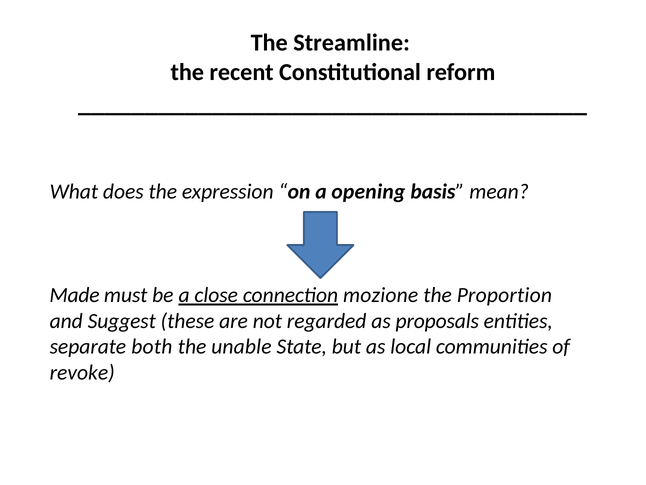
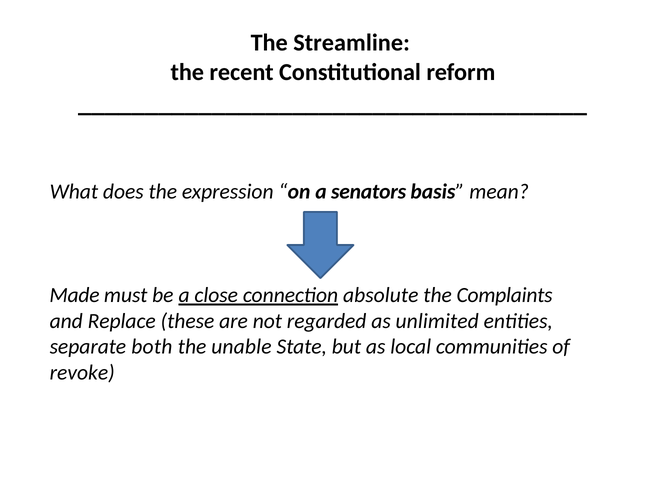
opening: opening -> senators (369, 191)
mozione: mozione -> absolute (381, 295)
Proportion: Proportion -> Complaints (505, 295)
Suggest: Suggest -> Replace (122, 321)
proposals: proposals -> unlimited (437, 321)
